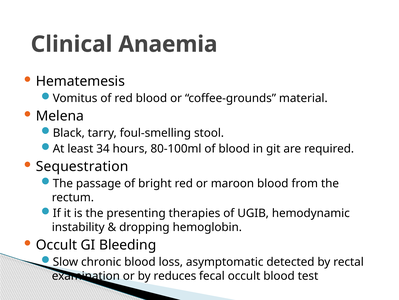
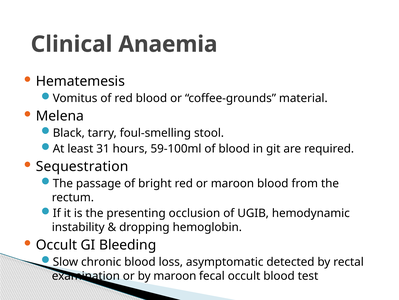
34: 34 -> 31 (103, 148)
80-100ml: 80-100ml -> 59-100ml (176, 148)
therapies: therapies -> occlusion (194, 213)
by reduces: reduces -> maroon (175, 275)
